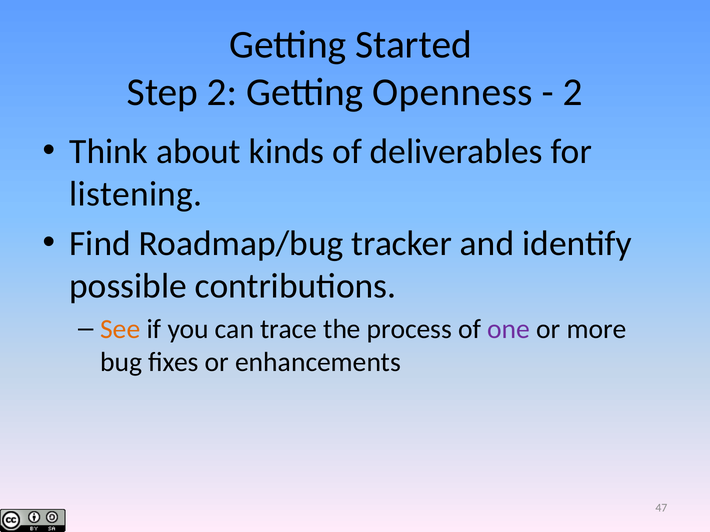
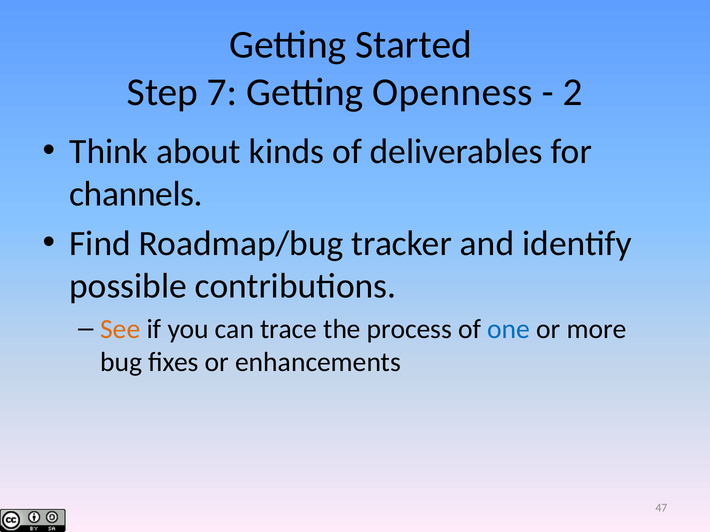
Step 2: 2 -> 7 (222, 92)
listening: listening -> channels (136, 194)
one colour: purple -> blue (509, 329)
